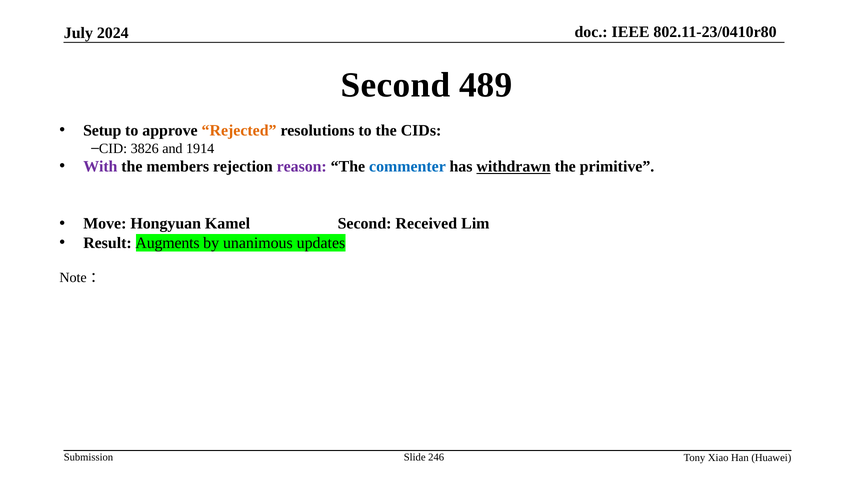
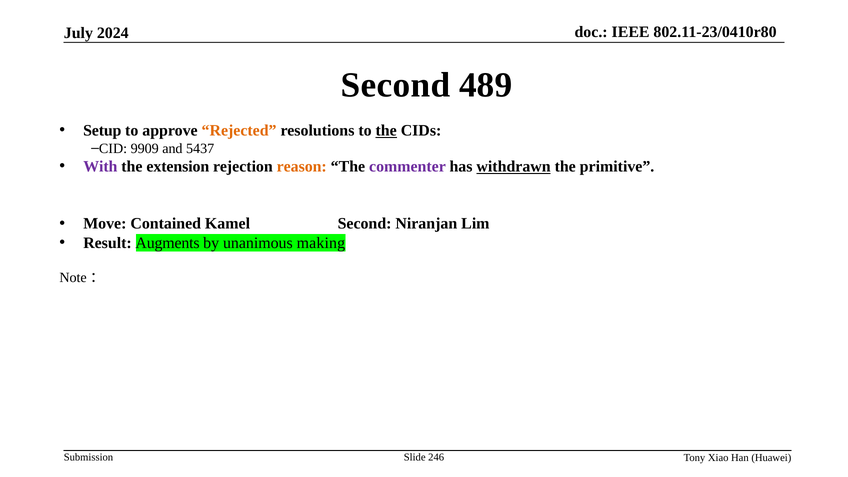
the underline: none -> present (386, 130)
3826: 3826 -> 9909 (145, 148)
1914: 1914 -> 5437 (200, 148)
members: members -> extension (178, 166)
reason colour: purple -> orange (302, 166)
commenter colour: blue -> purple (407, 166)
Hongyuan: Hongyuan -> Contained (166, 224)
Received: Received -> Niranjan (426, 224)
updates: updates -> making (321, 243)
